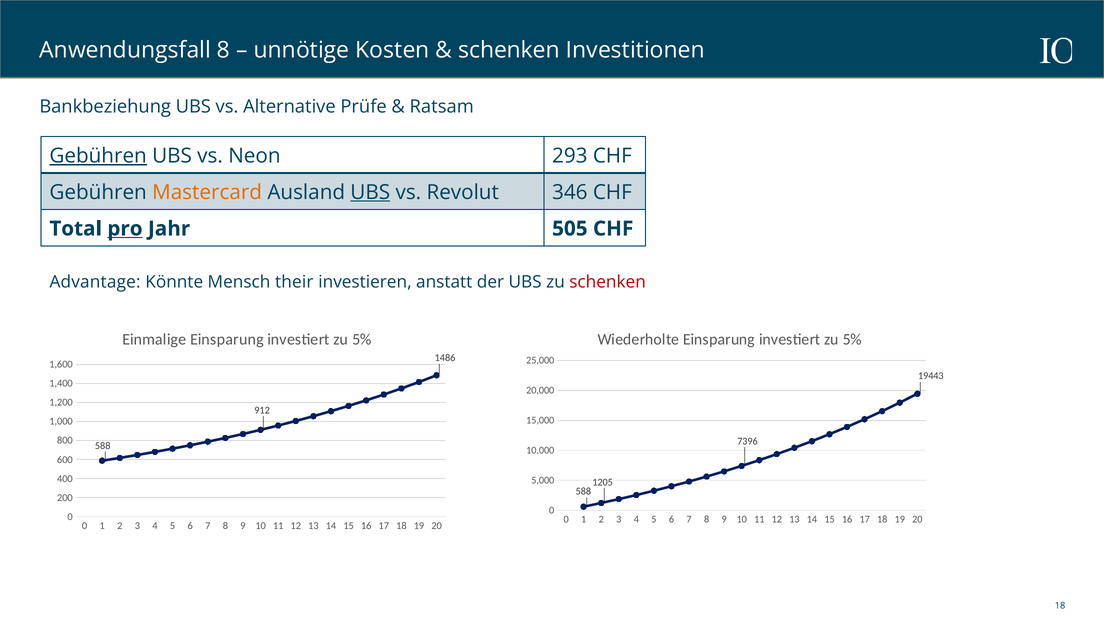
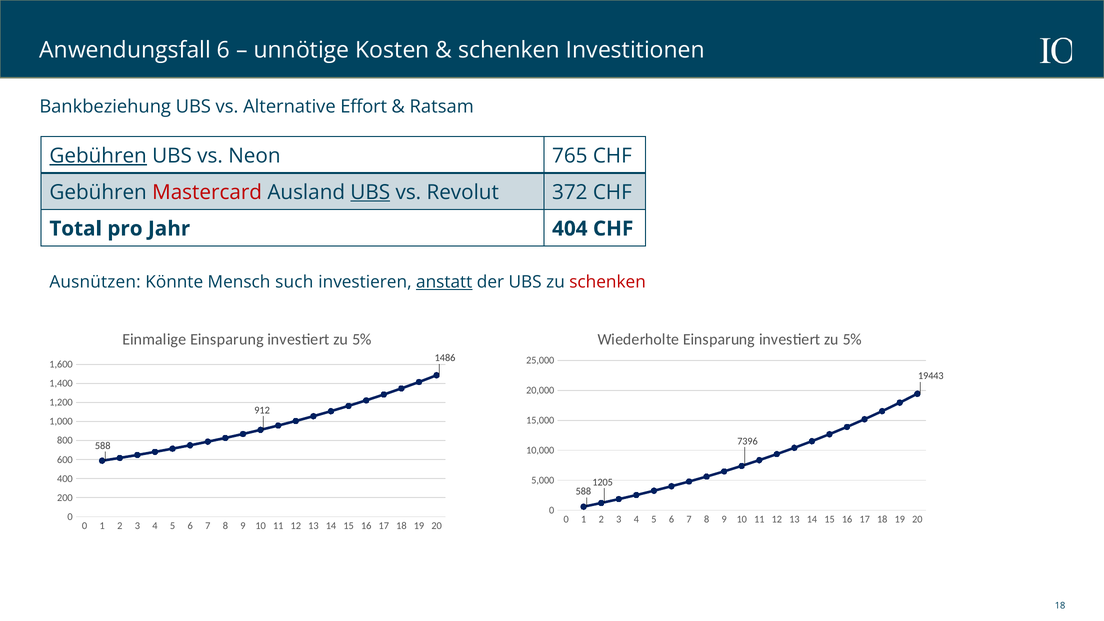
Anwendungsfall 8: 8 -> 6 (224, 50)
Prüfe: Prüfe -> Effort (364, 107)
293: 293 -> 765 (570, 156)
Mastercard colour: orange -> red (207, 192)
346: 346 -> 372 (570, 192)
pro underline: present -> none (125, 229)
505: 505 -> 404 (570, 229)
Advantage: Advantage -> Ausnützen (95, 282)
their: their -> such (294, 282)
anstatt underline: none -> present (444, 282)
